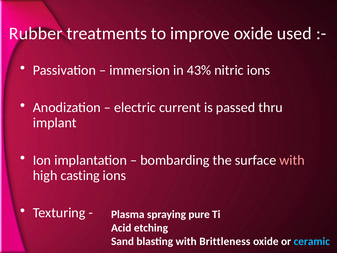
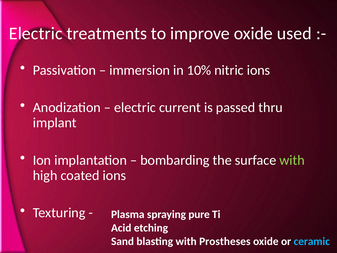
Rubber: Rubber -> Electric (36, 34)
43%: 43% -> 10% (199, 70)
with colour: pink -> light green (292, 160)
casting: casting -> coated (80, 175)
Brittleness: Brittleness -> Prostheses (225, 241)
